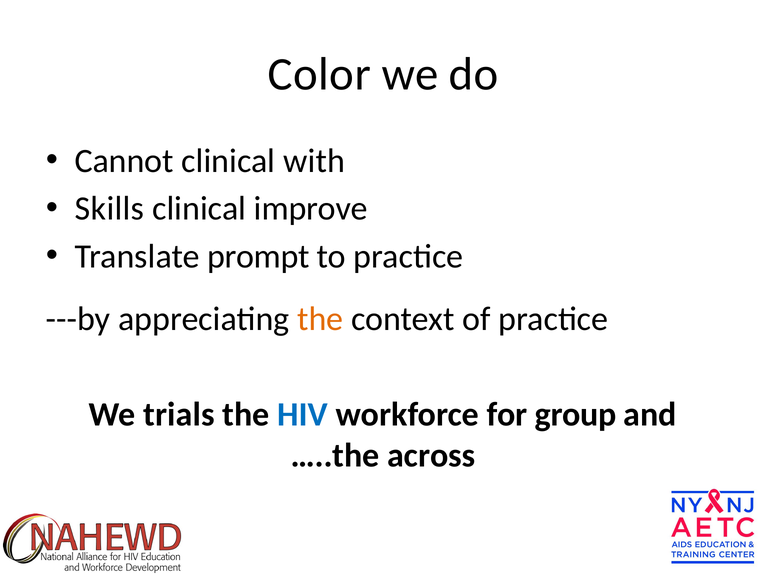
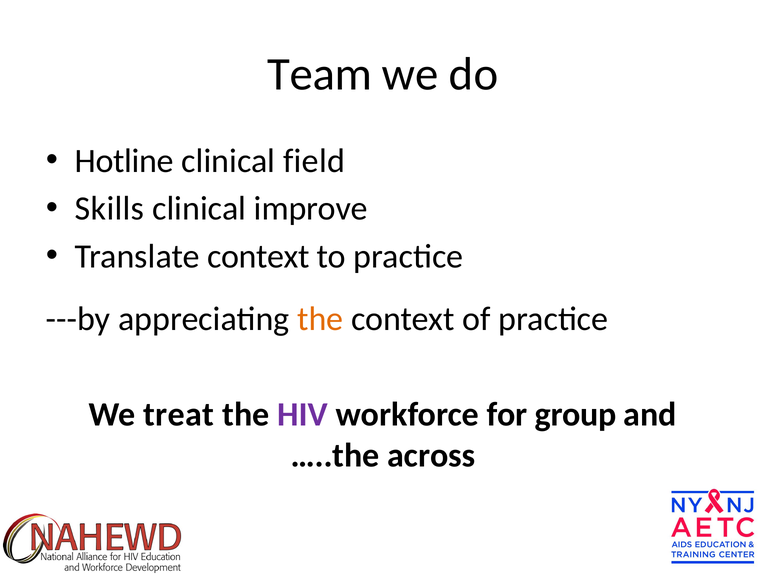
Color: Color -> Team (320, 74)
Cannot: Cannot -> Hotline (124, 161)
with: with -> field (314, 161)
Translate prompt: prompt -> context (258, 256)
trials: trials -> treat (179, 414)
HIV colour: blue -> purple (303, 414)
